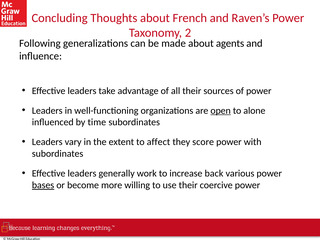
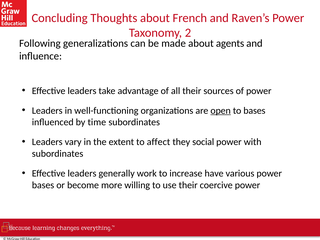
to alone: alone -> bases (254, 111)
score: score -> social (203, 142)
back: back -> have (214, 173)
bases underline: present -> none (43, 185)
